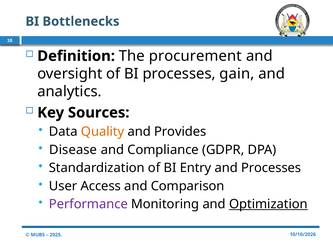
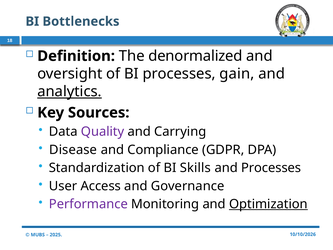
procurement: procurement -> denormalized (195, 56)
analytics underline: none -> present (69, 92)
Quality colour: orange -> purple (103, 132)
Provides: Provides -> Carrying (180, 132)
Entry: Entry -> Skills (195, 168)
Comparison: Comparison -> Governance (188, 186)
